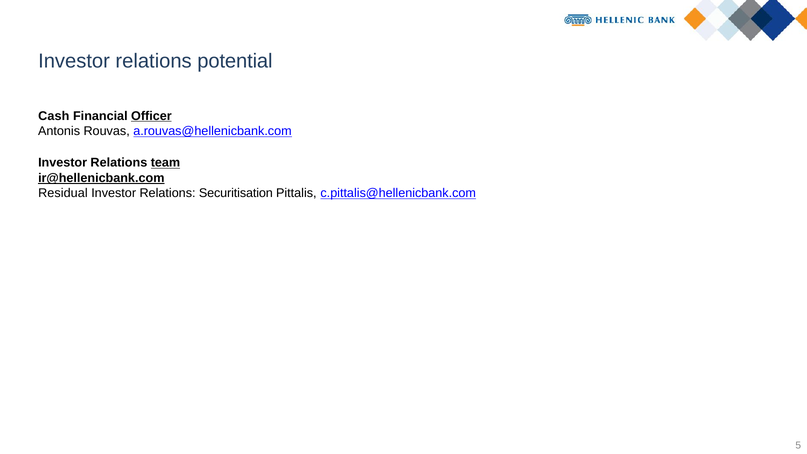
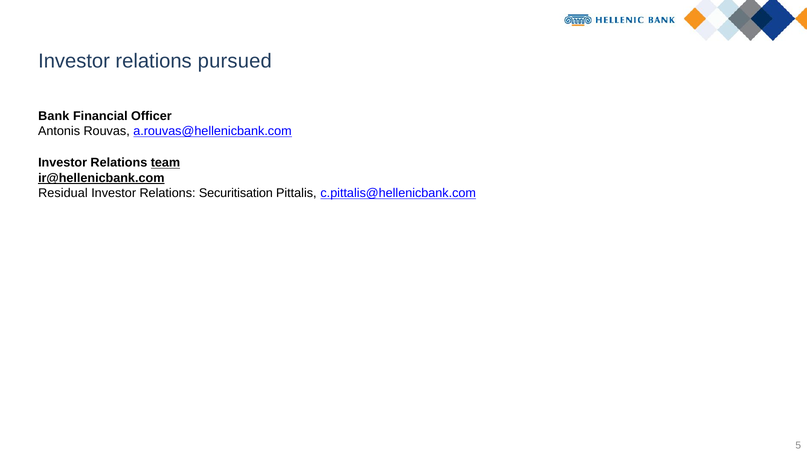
potential: potential -> pursued (235, 61)
Cash: Cash -> Bank (54, 116)
Officer underline: present -> none (151, 116)
